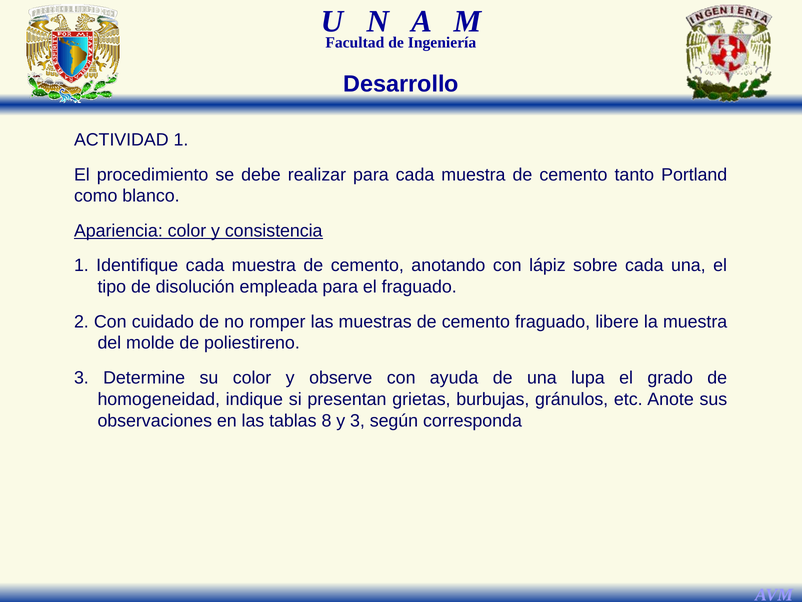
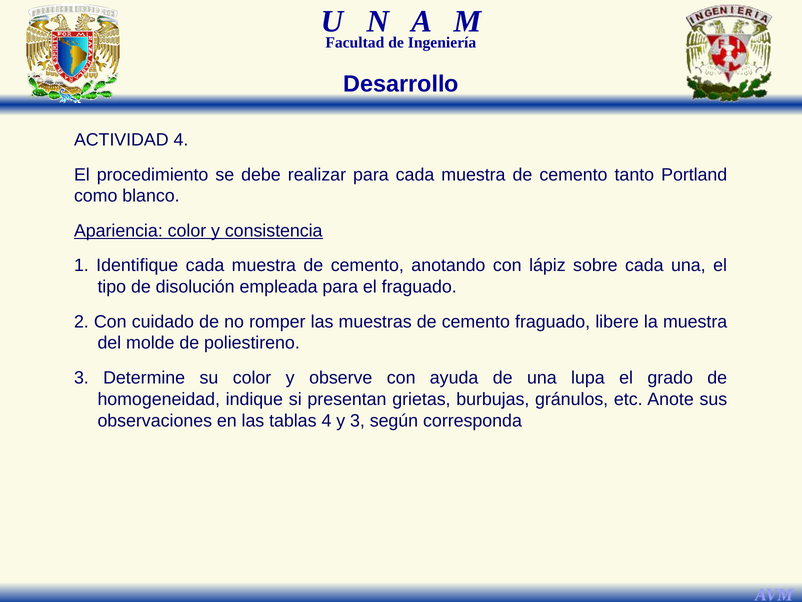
ACTIVIDAD 1: 1 -> 4 (181, 140)
tablas 8: 8 -> 4 (326, 420)
